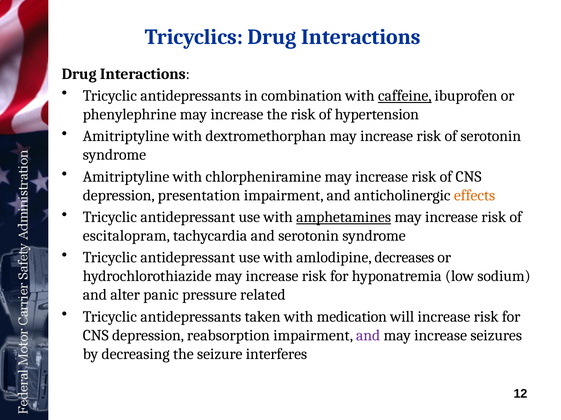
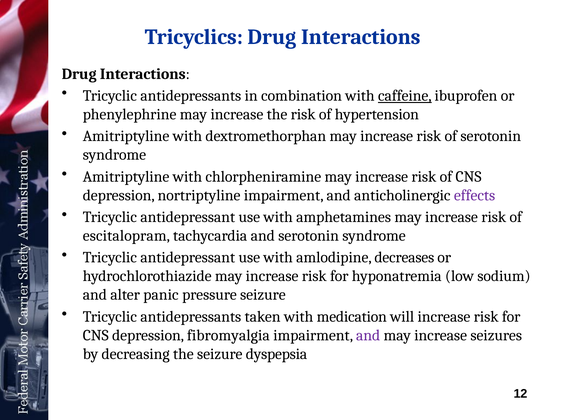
presentation: presentation -> nortriptyline (199, 196)
effects colour: orange -> purple (475, 196)
amphetamines underline: present -> none (344, 217)
pressure related: related -> seizure (263, 295)
reabsorption: reabsorption -> fibromyalgia (228, 336)
interferes: interferes -> dyspepsia (276, 355)
